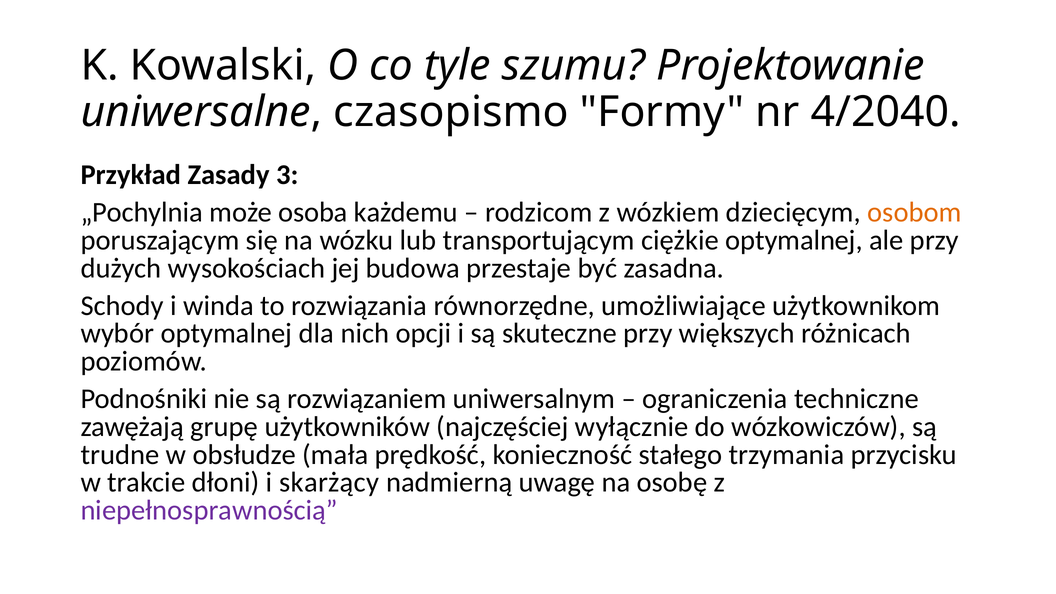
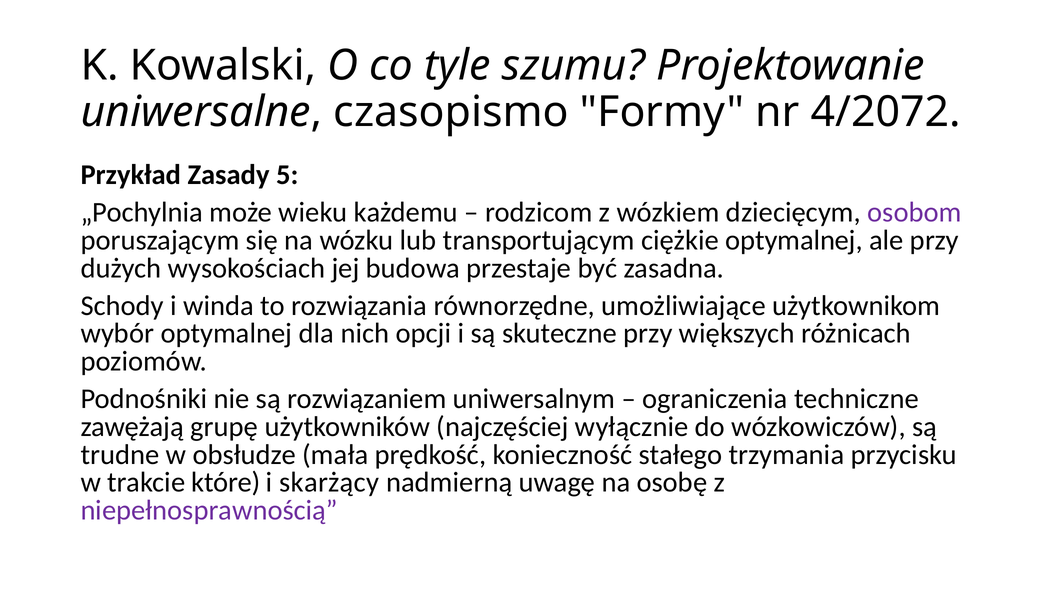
4/2040: 4/2040 -> 4/2072 (886, 112)
3: 3 -> 5 (287, 175)
osoba: osoba -> wieku (313, 213)
osobom colour: orange -> purple (915, 213)
dłoni: dłoni -> które (226, 482)
